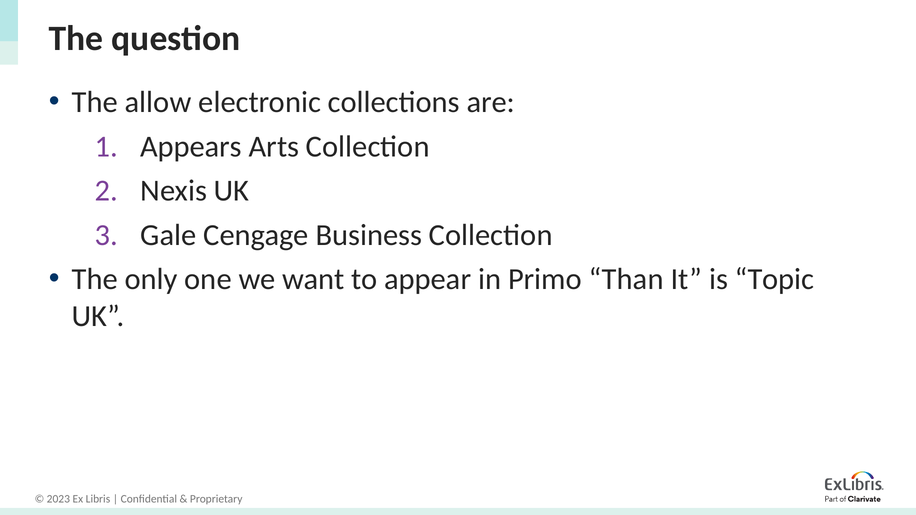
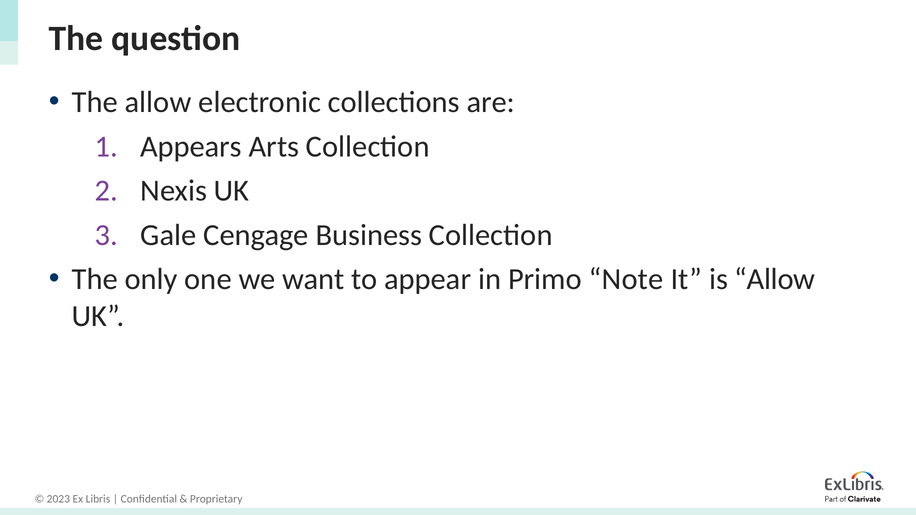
Than: Than -> Note (626, 279)
is Topic: Topic -> Allow (775, 279)
